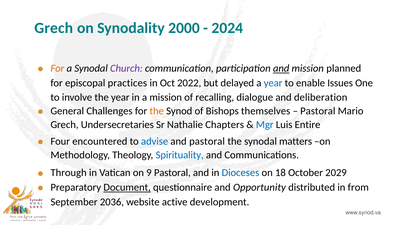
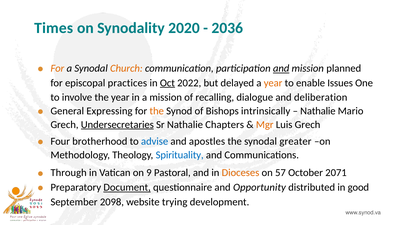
Grech: Grech -> Times (54, 28)
2000: 2000 -> 2020 (184, 28)
2024: 2024 -> 2036 (227, 28)
Church colour: purple -> orange (126, 68)
Oct underline: none -> present (167, 83)
year colour: blue -> orange (273, 83)
Challenges: Challenges -> Expressing (109, 111)
themselves: themselves -> intrinsically (266, 111)
Pastoral: Pastoral -> Nathalie (318, 111)
Undersecretaries underline: none -> present (117, 125)
Mgr colour: blue -> orange (265, 125)
Luis Entire: Entire -> Grech (308, 125)
encountered: encountered -> brotherhood (100, 141)
and pastoral: pastoral -> apostles (207, 141)
matters: matters -> greater (295, 141)
Dioceses colour: blue -> orange (241, 173)
18: 18 -> 57 (280, 173)
2029: 2029 -> 2071 (336, 173)
from: from -> good (358, 187)
2036: 2036 -> 2098 (112, 202)
active: active -> trying (175, 202)
